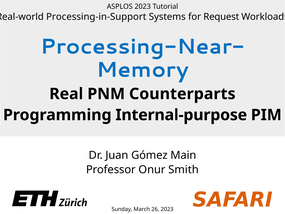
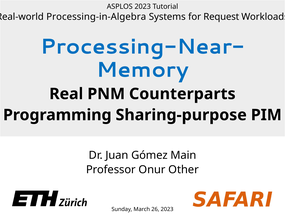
Processing-in-Support: Processing-in-Support -> Processing-in-Algebra (96, 17)
Internal-purpose: Internal-purpose -> Sharing-purpose (181, 115)
Smith: Smith -> Other (184, 169)
